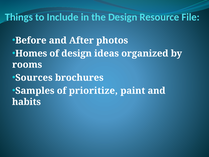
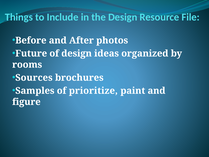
Homes: Homes -> Future (31, 53)
habits: habits -> figure (26, 102)
